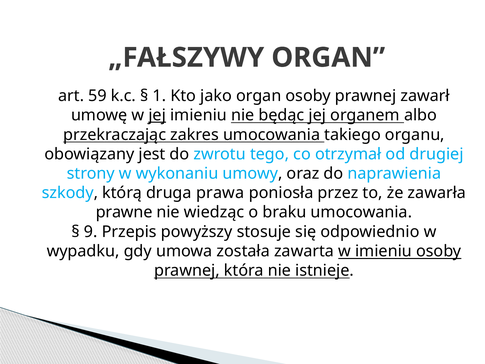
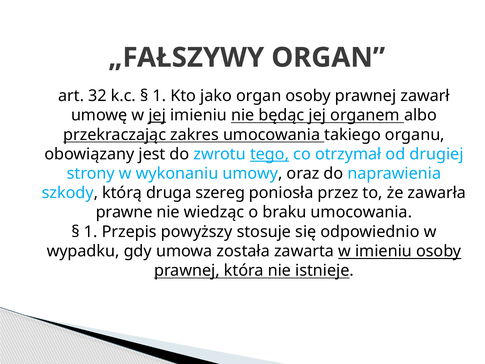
59: 59 -> 32 (97, 96)
tego underline: none -> present (270, 154)
prawa: prawa -> szereg (220, 193)
9: 9 -> 1 (91, 232)
